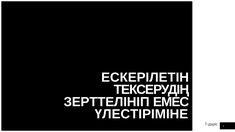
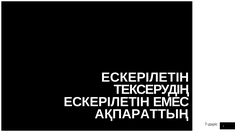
ЗЕРТТЕЛІНІП: ЗЕРТТЕЛІНІП -> ЕСКЕРІЛЕТІН (107, 102)
ҮЛЕСТІРІМІНЕ: ҮЛЕСТІРІМІНЕ -> АҚПАРАТТЫҢ (142, 114)
